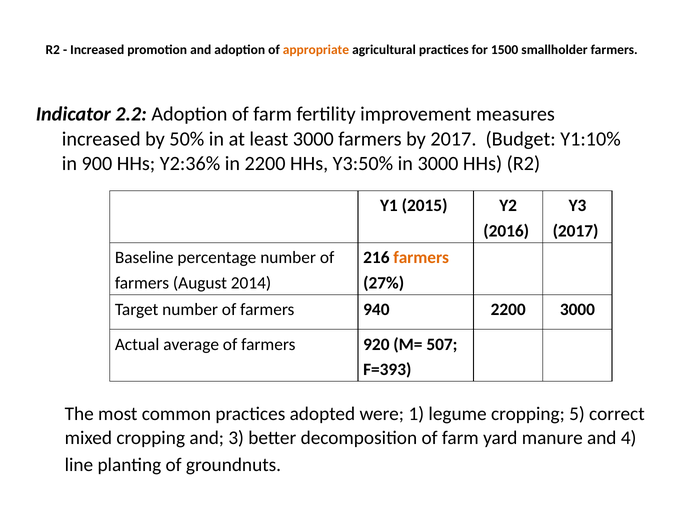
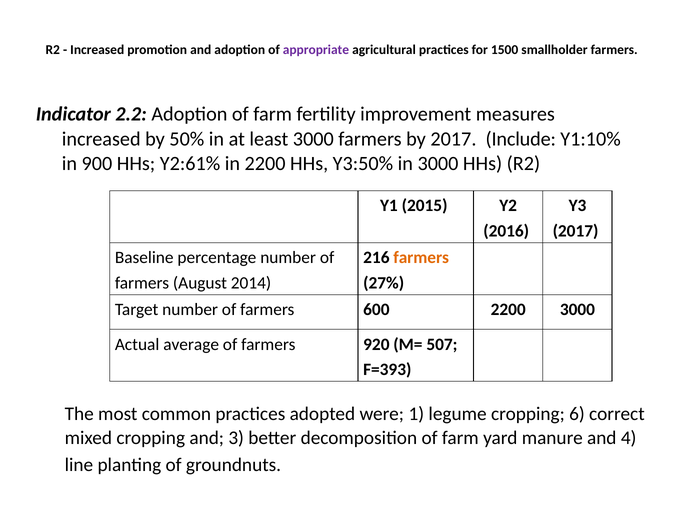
appropriate colour: orange -> purple (316, 50)
Budget: Budget -> Include (521, 139)
Y2:36%: Y2:36% -> Y2:61% (190, 164)
940: 940 -> 600 (376, 310)
5: 5 -> 6 (577, 414)
